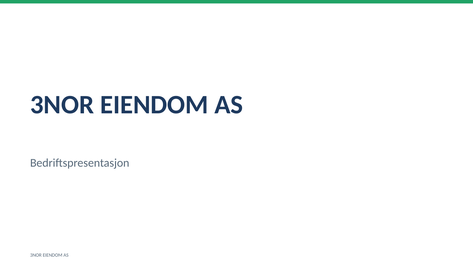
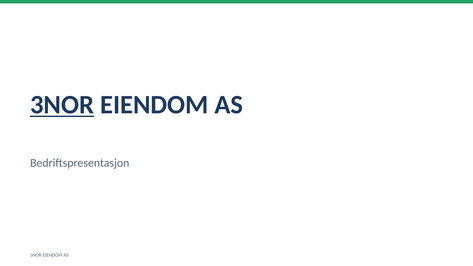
3NOR underline: none -> present (62, 105)
